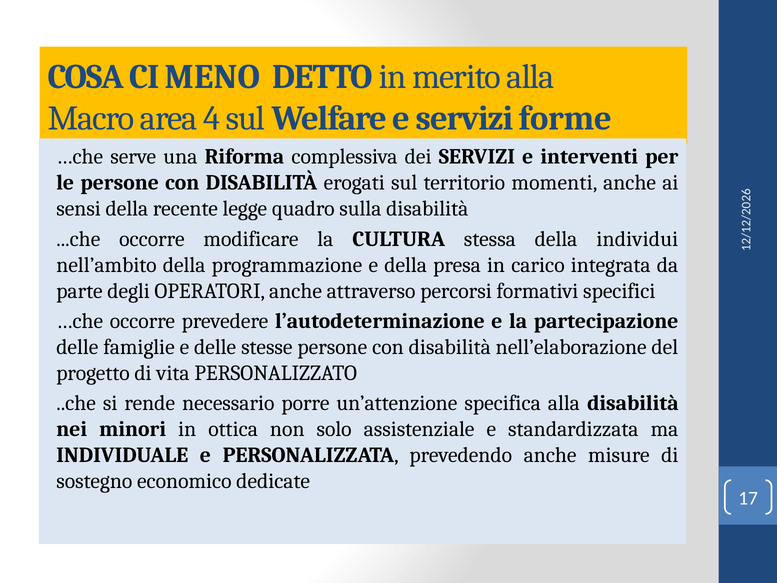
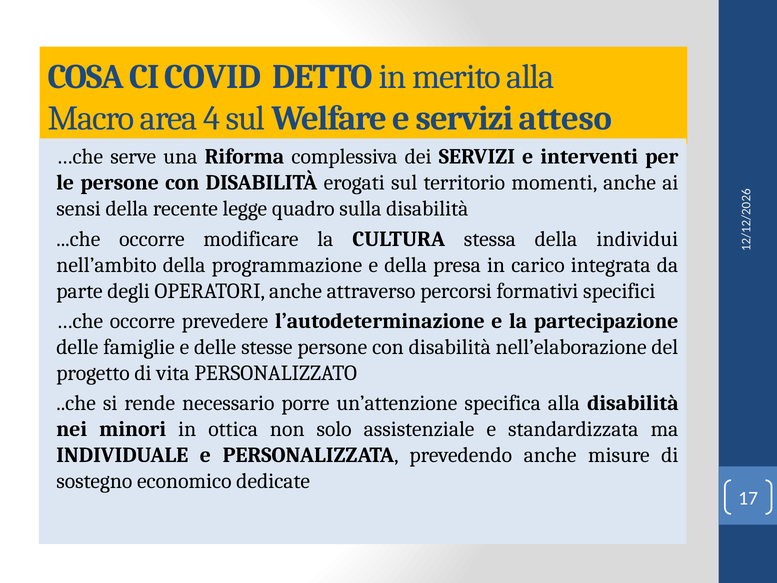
MENO: MENO -> COVID (213, 77)
forme: forme -> atteso (565, 118)
